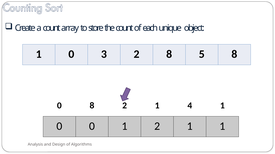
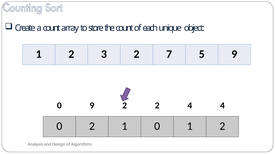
0: 0 -> 2 (71, 54)
2 8: 8 -> 7 (169, 54)
5 8: 8 -> 9 (234, 54)
0 8: 8 -> 9 (92, 106)
1: 1 -> 2 (157, 106)
4 1: 1 -> 4 (222, 106)
0 0: 0 -> 2 (92, 127)
1 2: 2 -> 0 (157, 127)
1: 1 -> 2 (222, 127)
